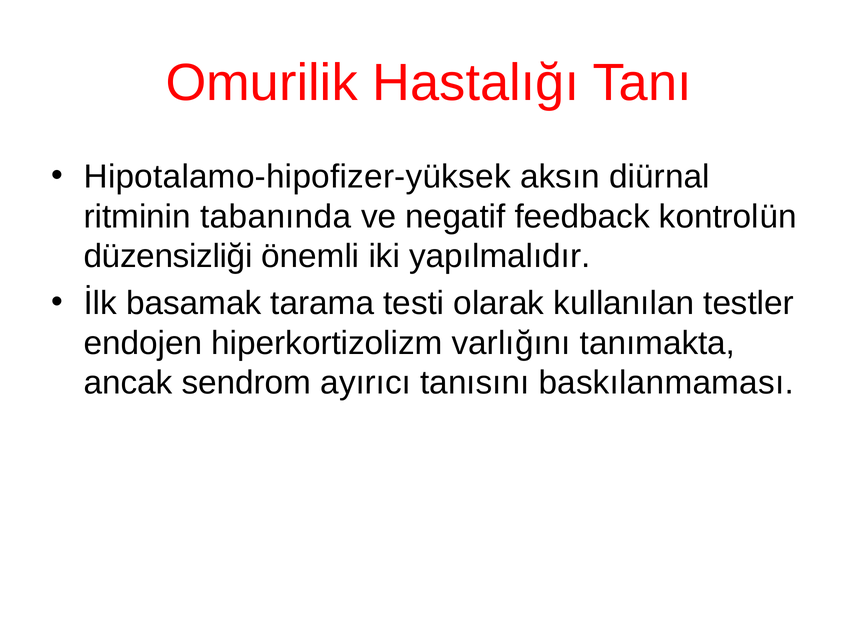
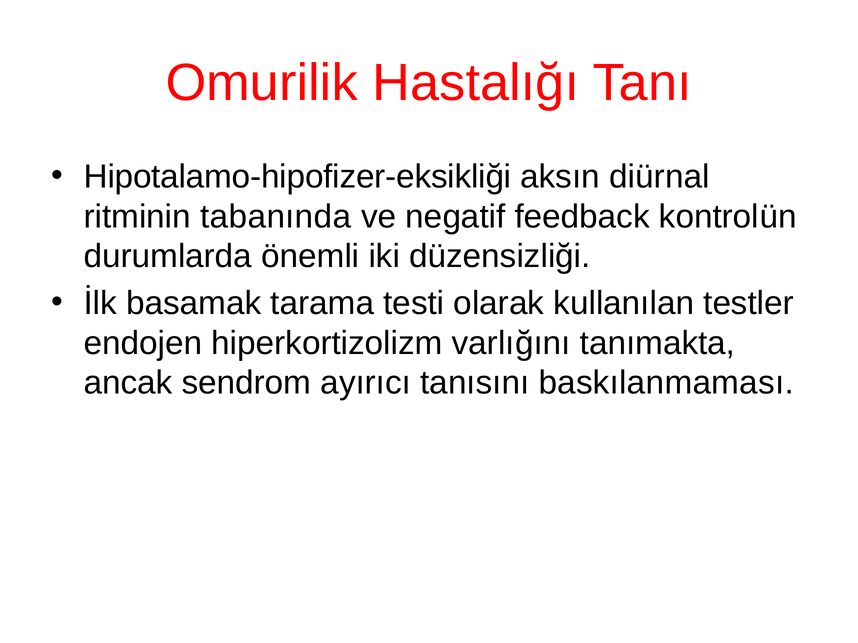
Hipotalamo-hipofizer-yüksek: Hipotalamo-hipofizer-yüksek -> Hipotalamo-hipofizer-eksikliği (297, 177)
düzensizliği: düzensizliği -> durumlarda (168, 257)
yapılmalıdır: yapılmalıdır -> düzensizliği (500, 257)
